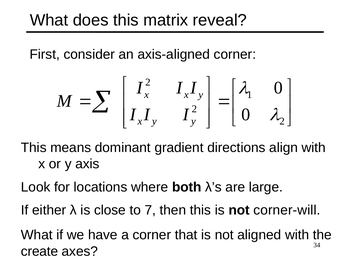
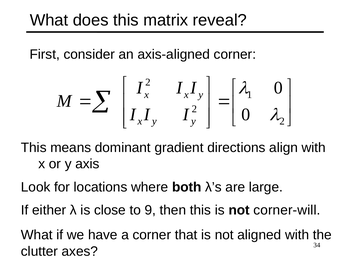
7: 7 -> 9 (150, 211)
create: create -> clutter (39, 252)
